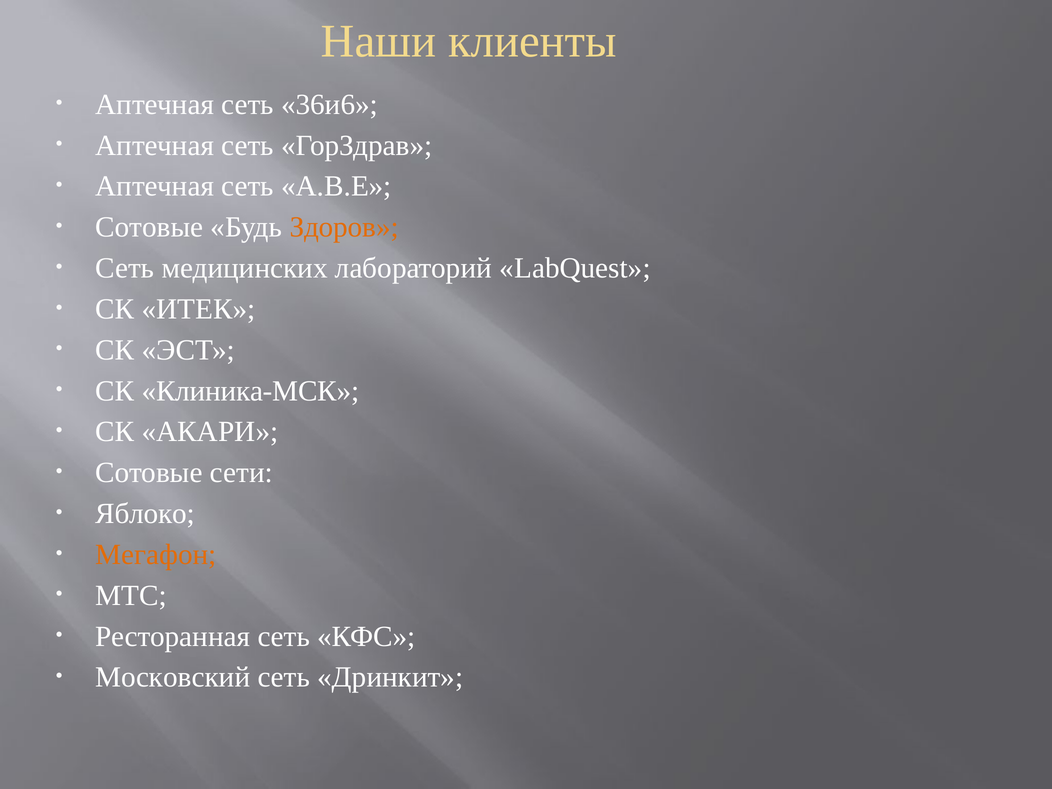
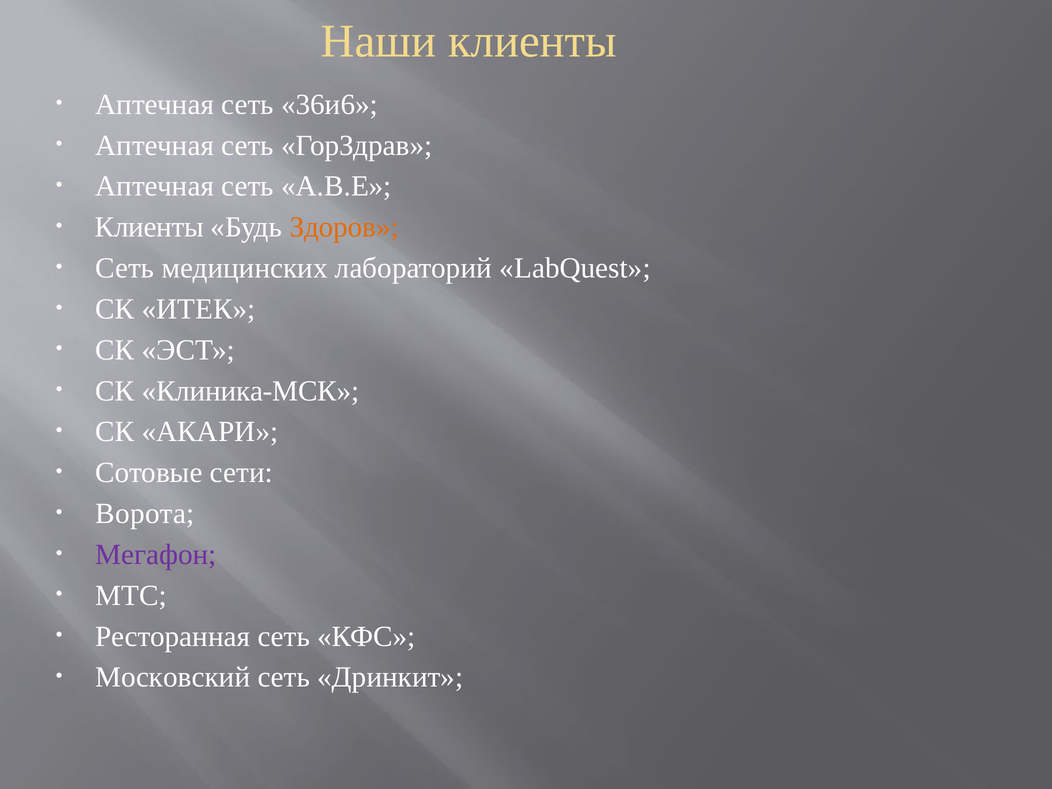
Сотовые: Сотовые -> Клиенты (149, 227)
Яблоко: Яблоко -> Ворота (145, 514)
Мегафон colour: orange -> purple (156, 555)
